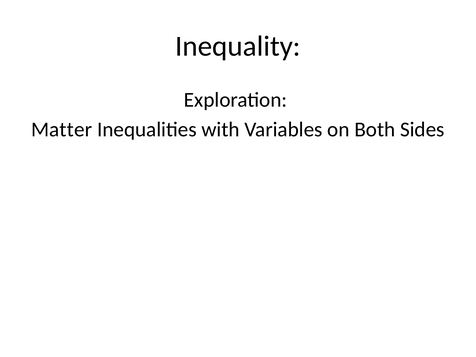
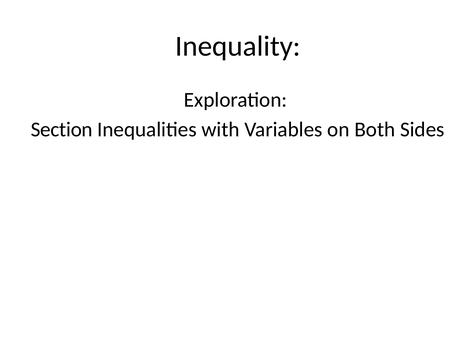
Matter: Matter -> Section (62, 129)
